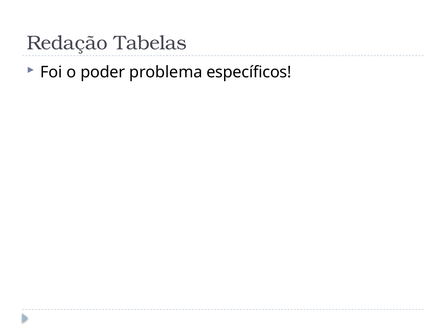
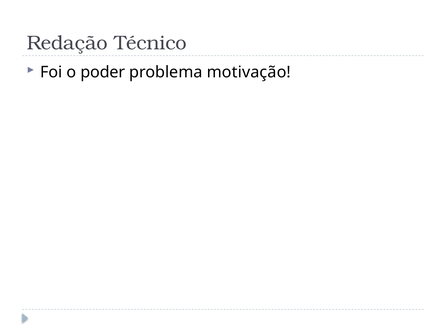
Tabelas: Tabelas -> Técnico (150, 43)
específicos: específicos -> motivação (249, 72)
